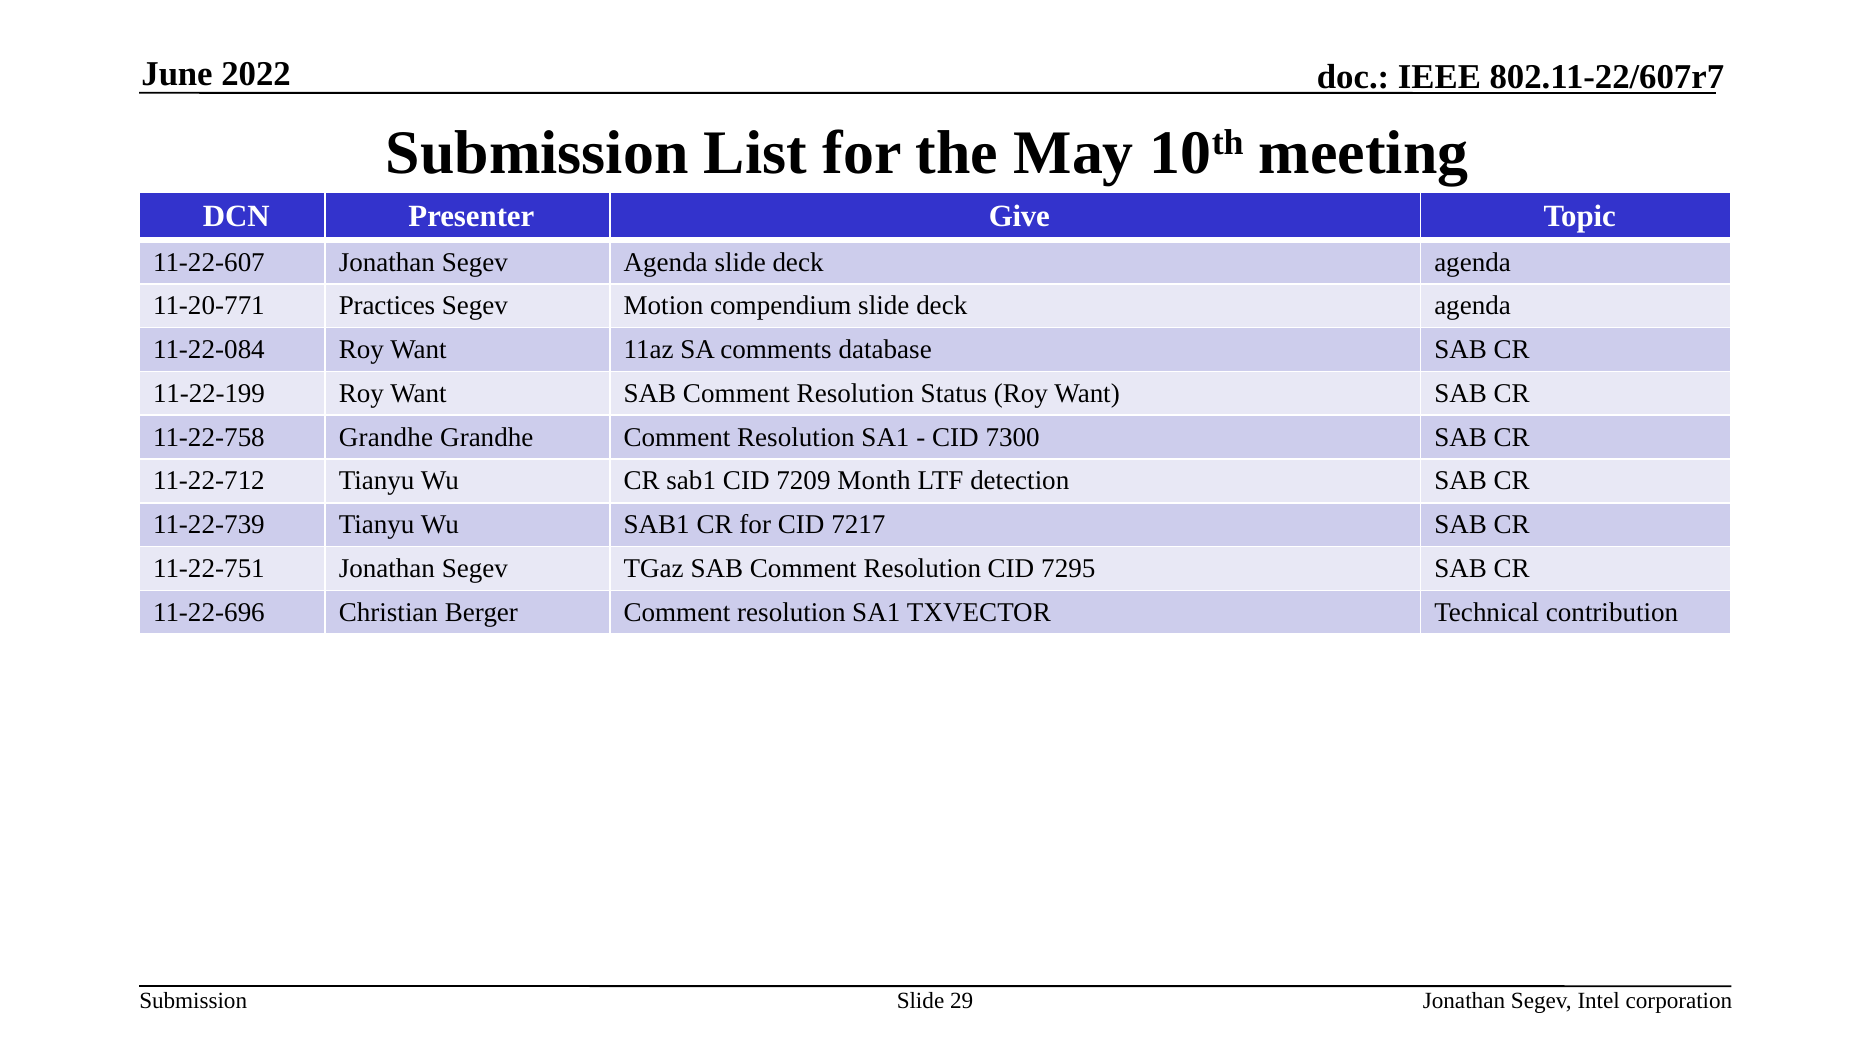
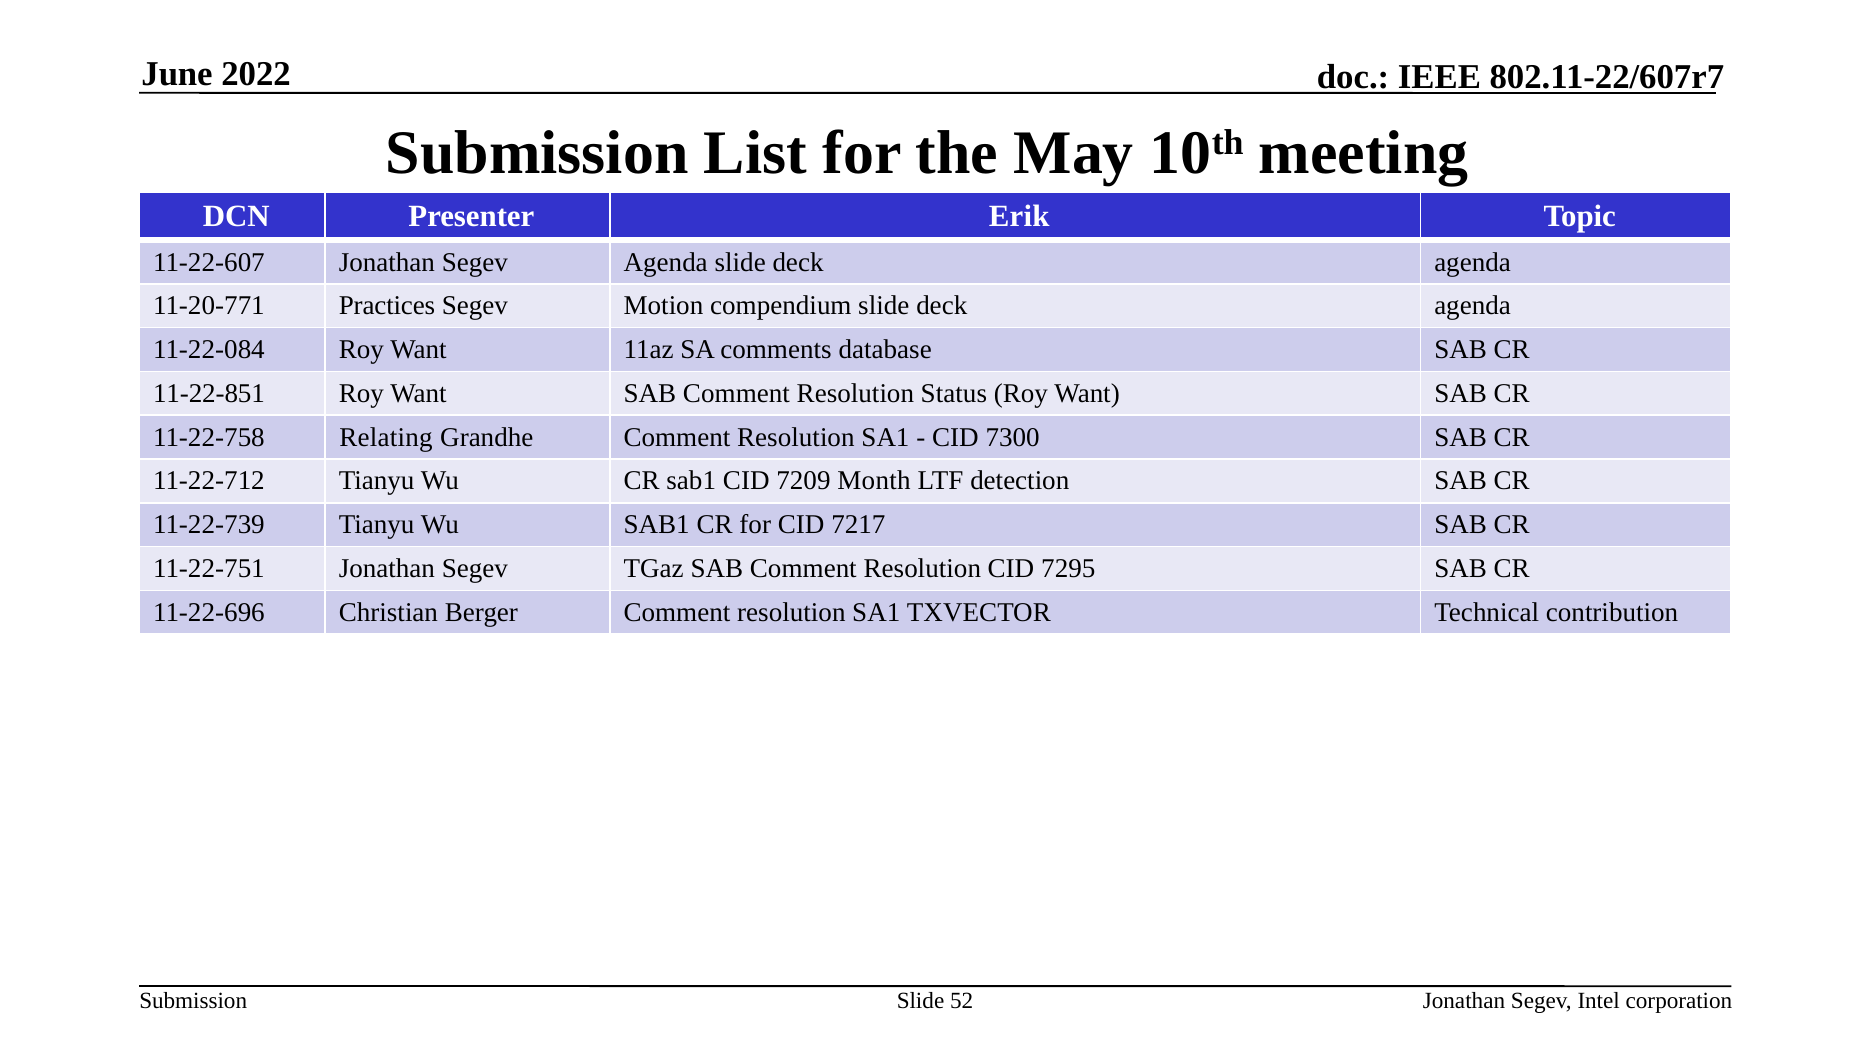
Give: Give -> Erik (1019, 216)
11-22-199: 11-22-199 -> 11-22-851 (209, 393)
11-22-758 Grandhe: Grandhe -> Relating (386, 437)
29: 29 -> 52 (962, 1001)
